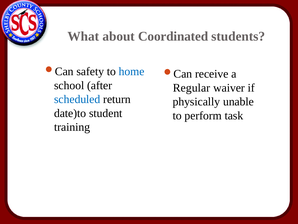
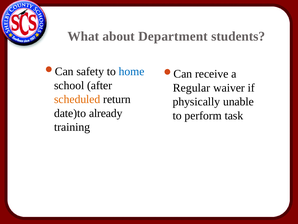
Coordinated: Coordinated -> Department (173, 36)
scheduled colour: blue -> orange (77, 99)
student: student -> already (106, 113)
